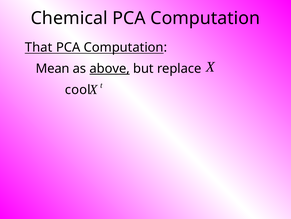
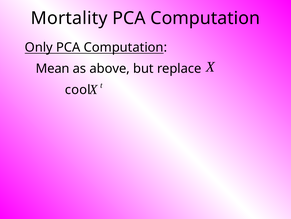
Chemical: Chemical -> Mortality (69, 18)
That: That -> Only (39, 47)
above underline: present -> none (110, 68)
